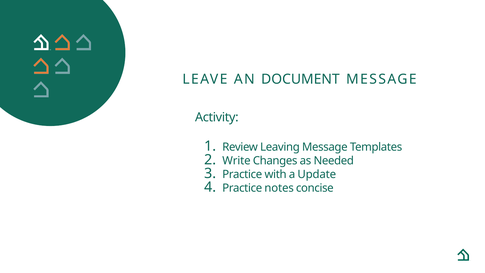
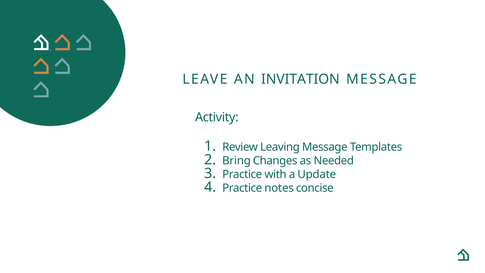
DOCUMENT: DOCUMENT -> INVITATION (300, 79)
Write: Write -> Bring (236, 161)
